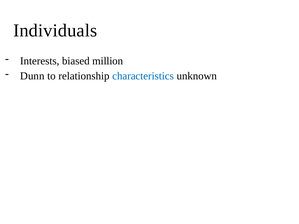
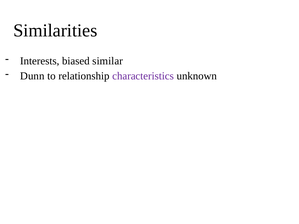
Individuals: Individuals -> Similarities (55, 30)
million: million -> similar (108, 61)
characteristics colour: blue -> purple (143, 76)
